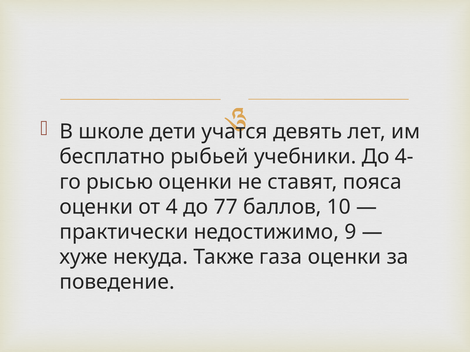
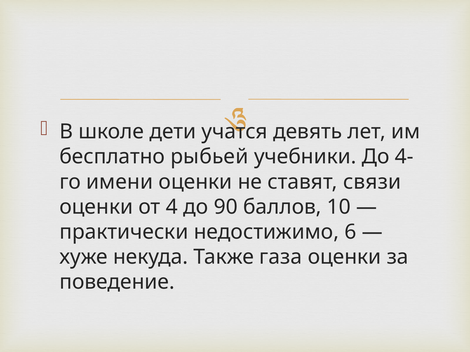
рысью: рысью -> имени (120, 182)
пояса: пояса -> связи (372, 182)
77: 77 -> 90 (226, 207)
9: 9 -> 6 (350, 232)
